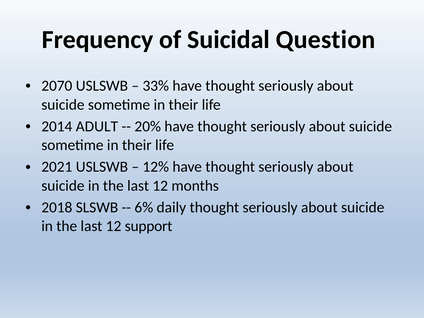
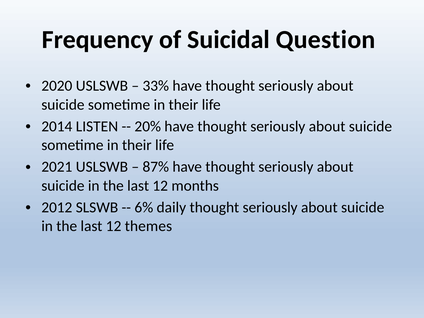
2070: 2070 -> 2020 (57, 86)
ADULT: ADULT -> LISTEN (97, 126)
12%: 12% -> 87% (156, 167)
2018: 2018 -> 2012 (57, 207)
support: support -> themes (148, 226)
